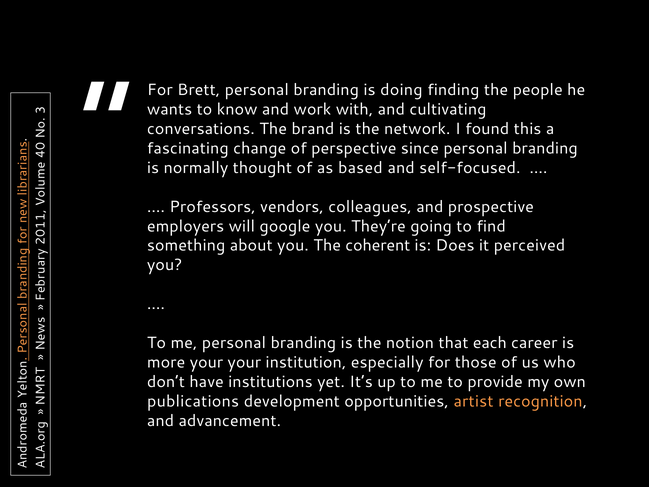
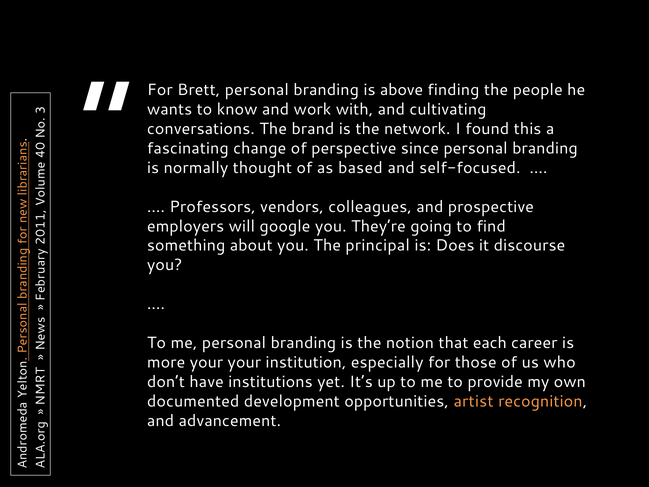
doing: doing -> above (402, 90)
coherent: coherent -> principal (378, 246)
perceived: perceived -> discourse (529, 246)
publications: publications -> documented (193, 401)
